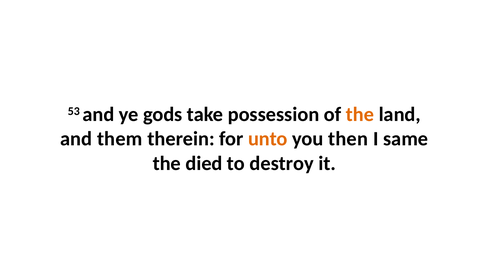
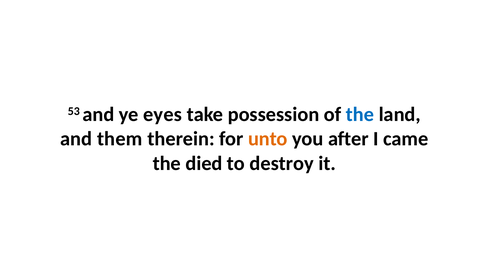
gods: gods -> eyes (163, 114)
the colour: orange -> blue (360, 114)
then: then -> after (348, 139)
same: same -> came (406, 139)
